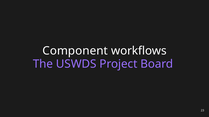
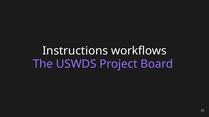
Component: Component -> Instructions (75, 51)
